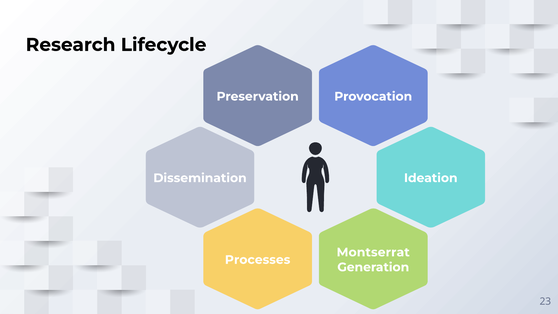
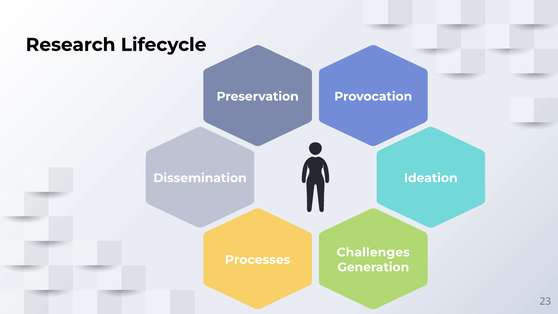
Montserrat: Montserrat -> Challenges (373, 252)
